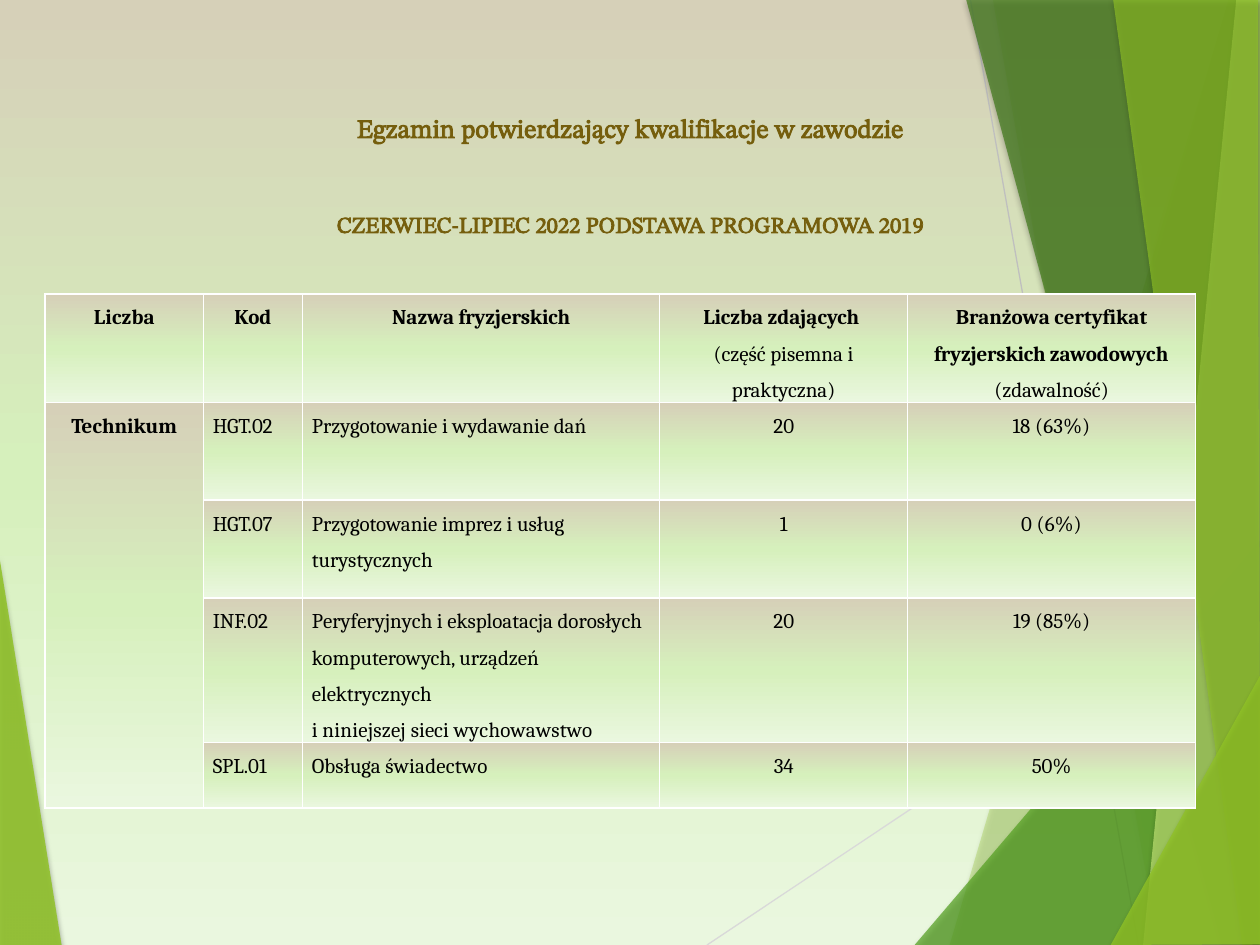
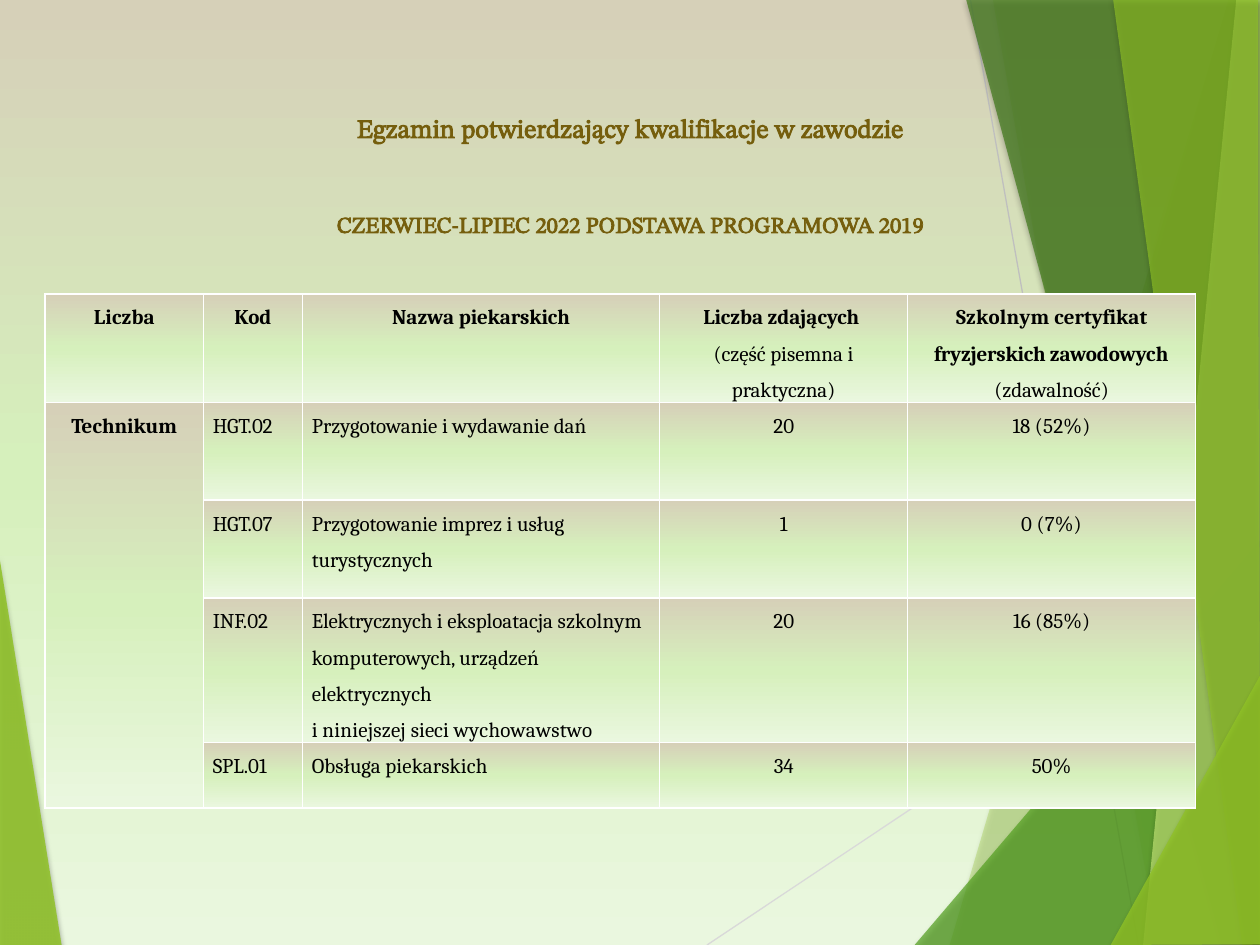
Nazwa fryzjerskich: fryzjerskich -> piekarskich (514, 318)
Branżowa: Branżowa -> Szkolnym (1003, 318)
63%: 63% -> 52% (1063, 427)
6%: 6% -> 7% (1059, 524)
INF.02 Peryferyjnych: Peryferyjnych -> Elektrycznych (372, 622)
eksploatacja dorosłych: dorosłych -> szkolnym (600, 622)
19: 19 -> 16 (1022, 622)
Obsługa świadectwo: świadectwo -> piekarskich (436, 767)
